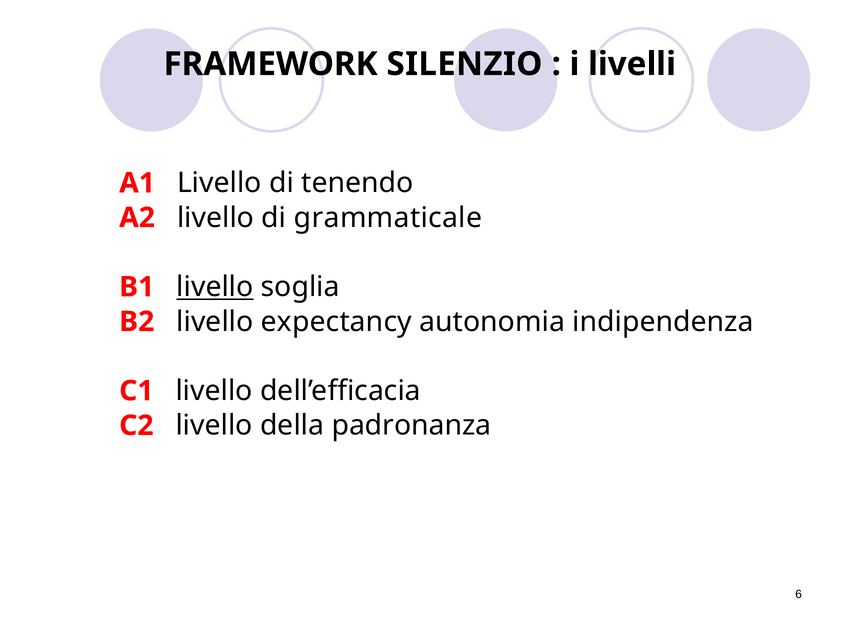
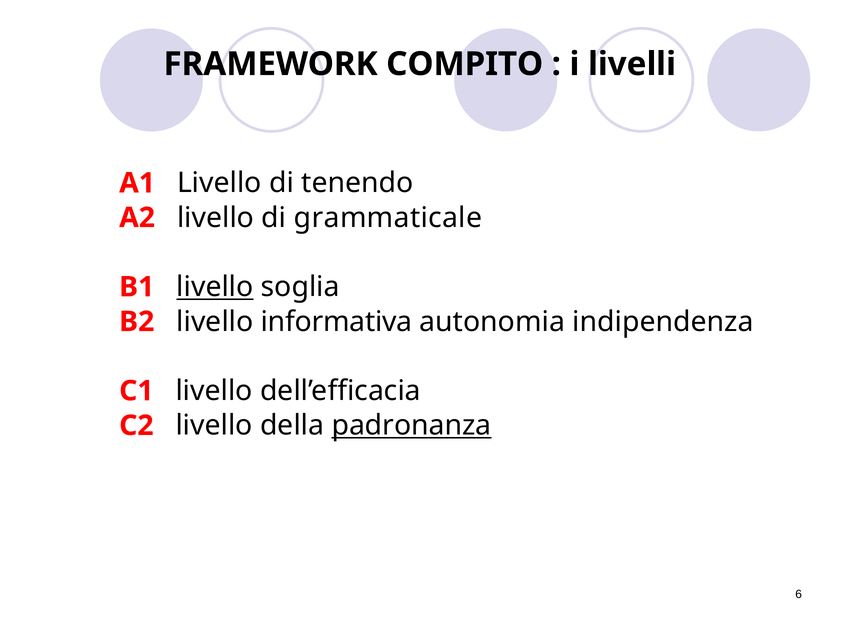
SILENZIO: SILENZIO -> COMPITO (465, 64)
expectancy: expectancy -> informativa (337, 322)
padronanza underline: none -> present (411, 426)
